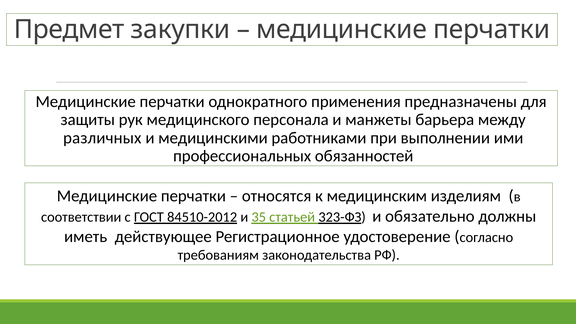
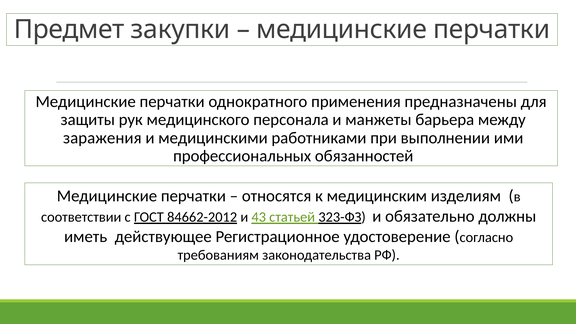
различных: различных -> заражения (102, 138)
84510-2012: 84510-2012 -> 84662-2012 (202, 217)
35: 35 -> 43 (259, 217)
